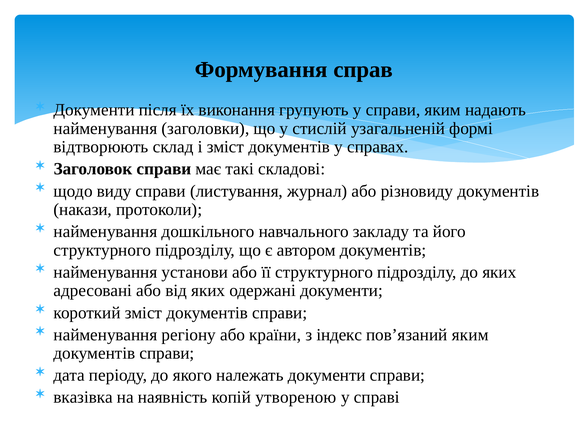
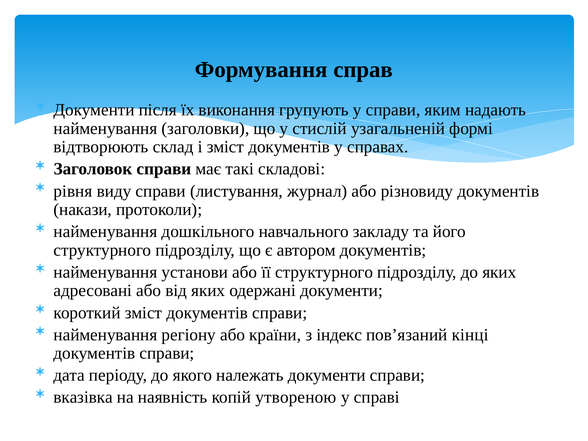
щодо: щодо -> рівня (73, 191)
пов’язаний яким: яким -> кінці (470, 335)
